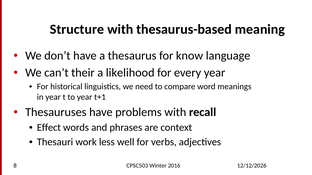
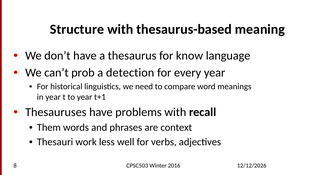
their: their -> prob (83, 73)
likelihood: likelihood -> detection (130, 73)
Effect: Effect -> Them (49, 128)
